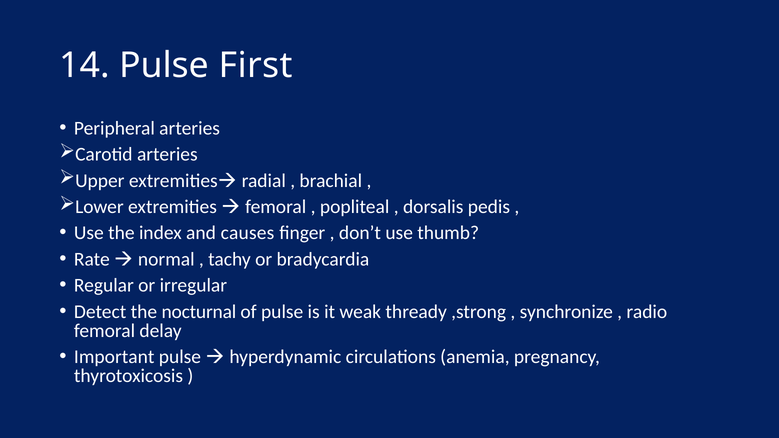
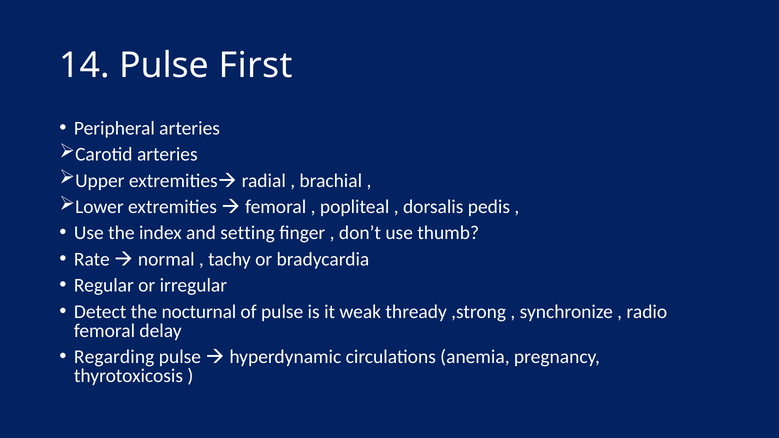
causes: causes -> setting (248, 233)
Important: Important -> Regarding (114, 357)
